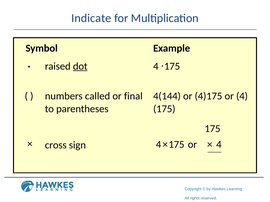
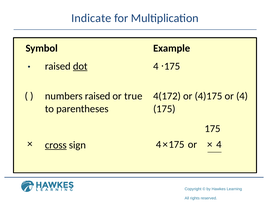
numbers called: called -> raised (98, 96)
final: final -> true (133, 96)
4(144: 4(144 -> 4(172 (167, 96)
cross underline: none -> present (56, 145)
